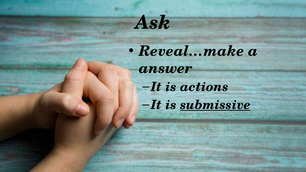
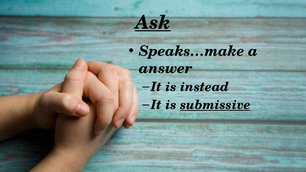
Ask underline: none -> present (153, 23)
Reveal…make: Reveal…make -> Speaks…make (192, 51)
actions: actions -> instead (204, 87)
